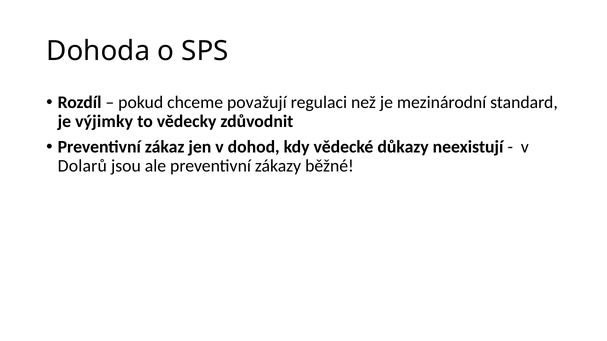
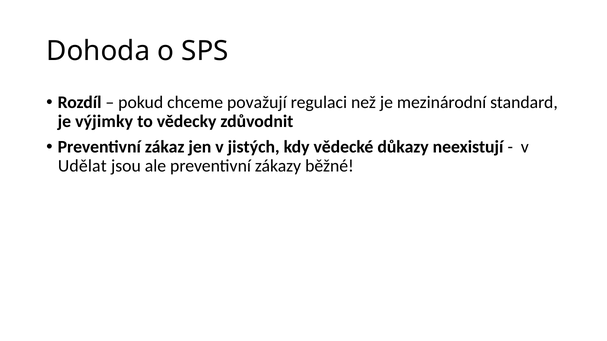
dohod: dohod -> jistých (254, 147)
Dolarů: Dolarů -> Udělat (82, 166)
